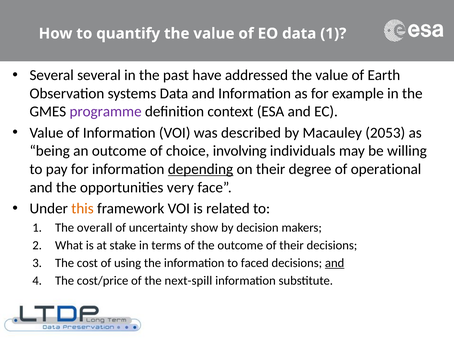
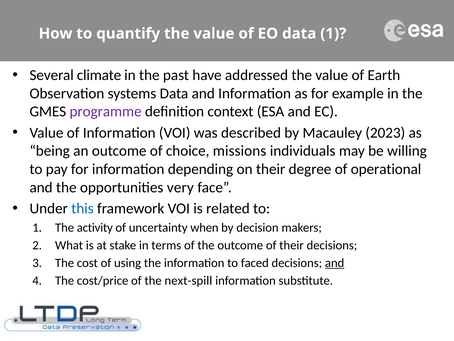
Several several: several -> climate (99, 75)
2053: 2053 -> 2023 (385, 133)
involving: involving -> missions (240, 151)
depending underline: present -> none (201, 169)
this colour: orange -> blue (82, 208)
overall: overall -> activity (95, 227)
show: show -> when (204, 227)
